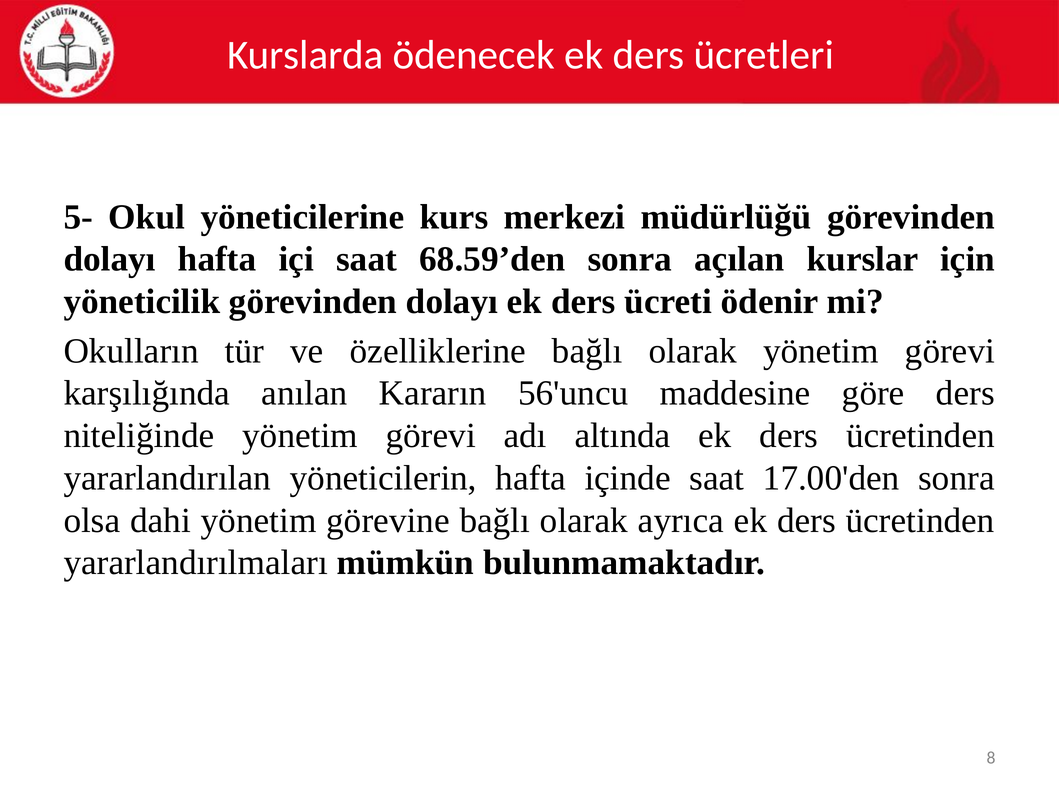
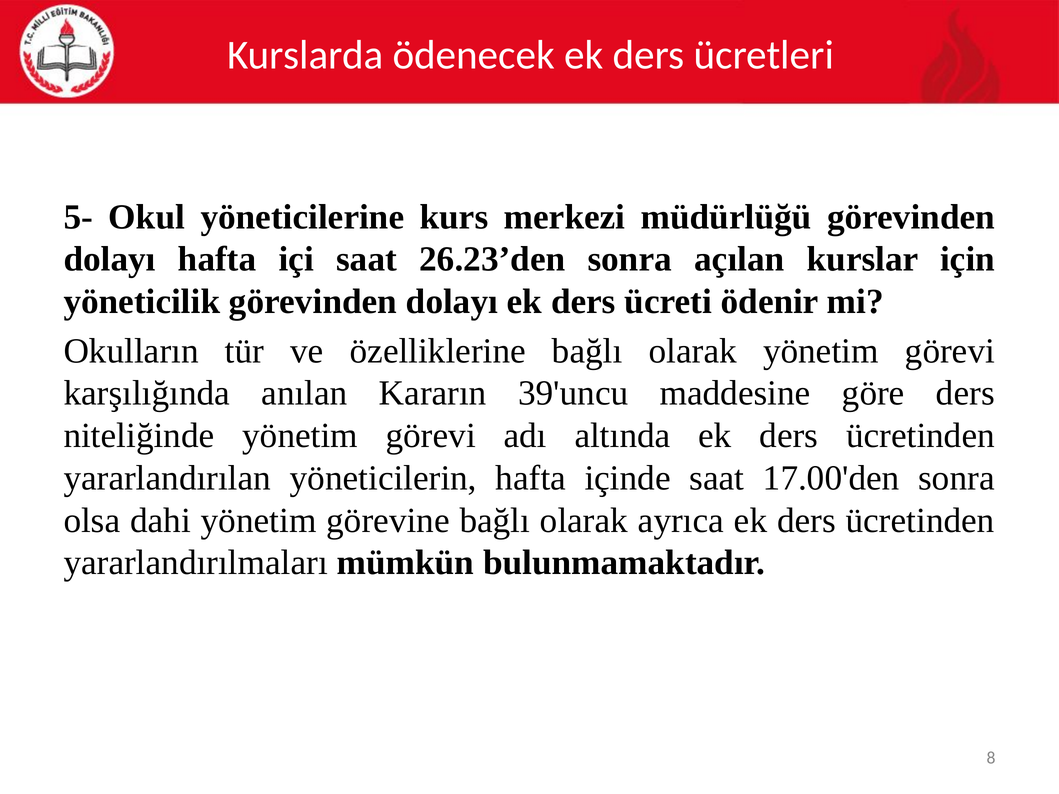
68.59’den: 68.59’den -> 26.23’den (492, 259)
56'uncu: 56'uncu -> 39'uncu (573, 393)
